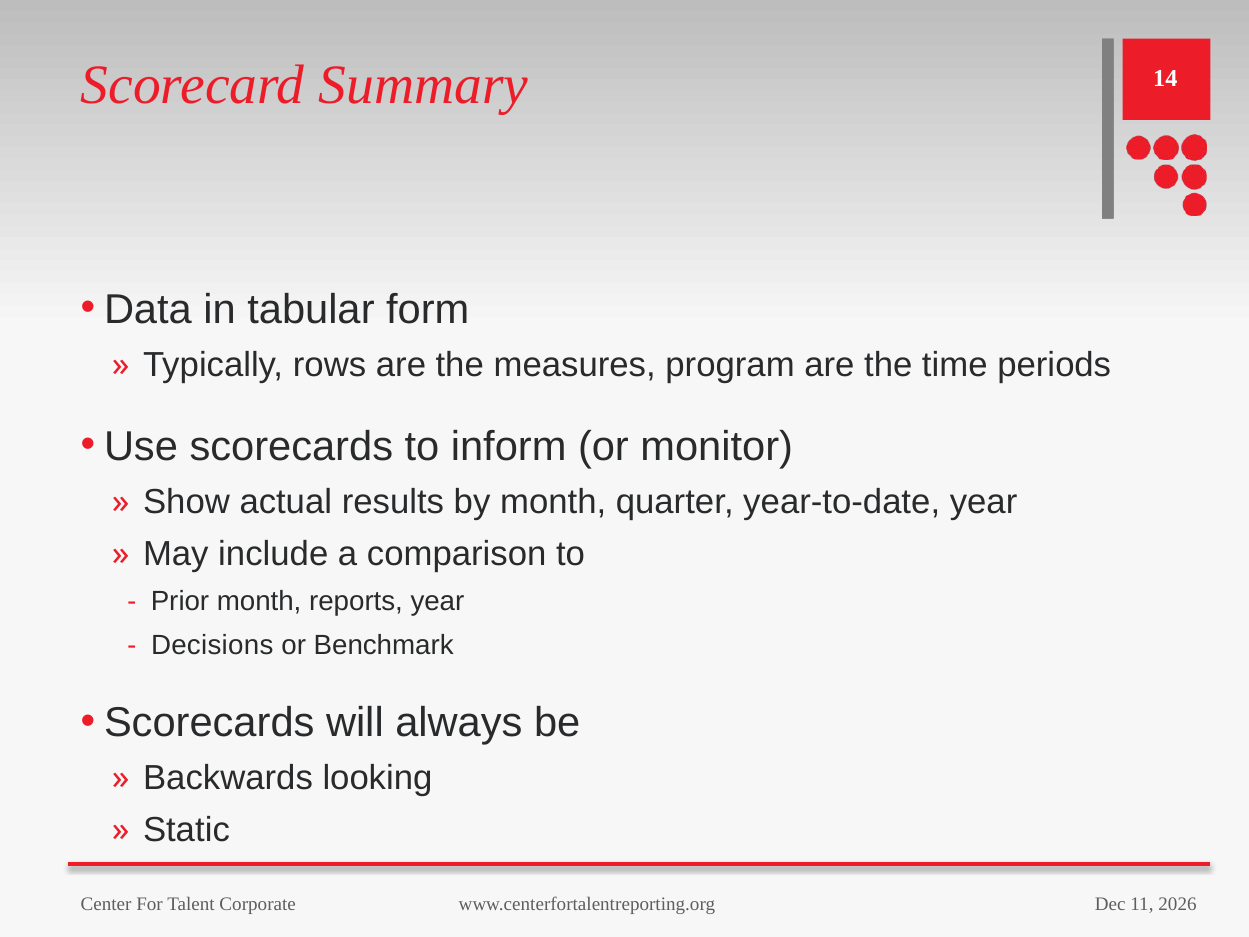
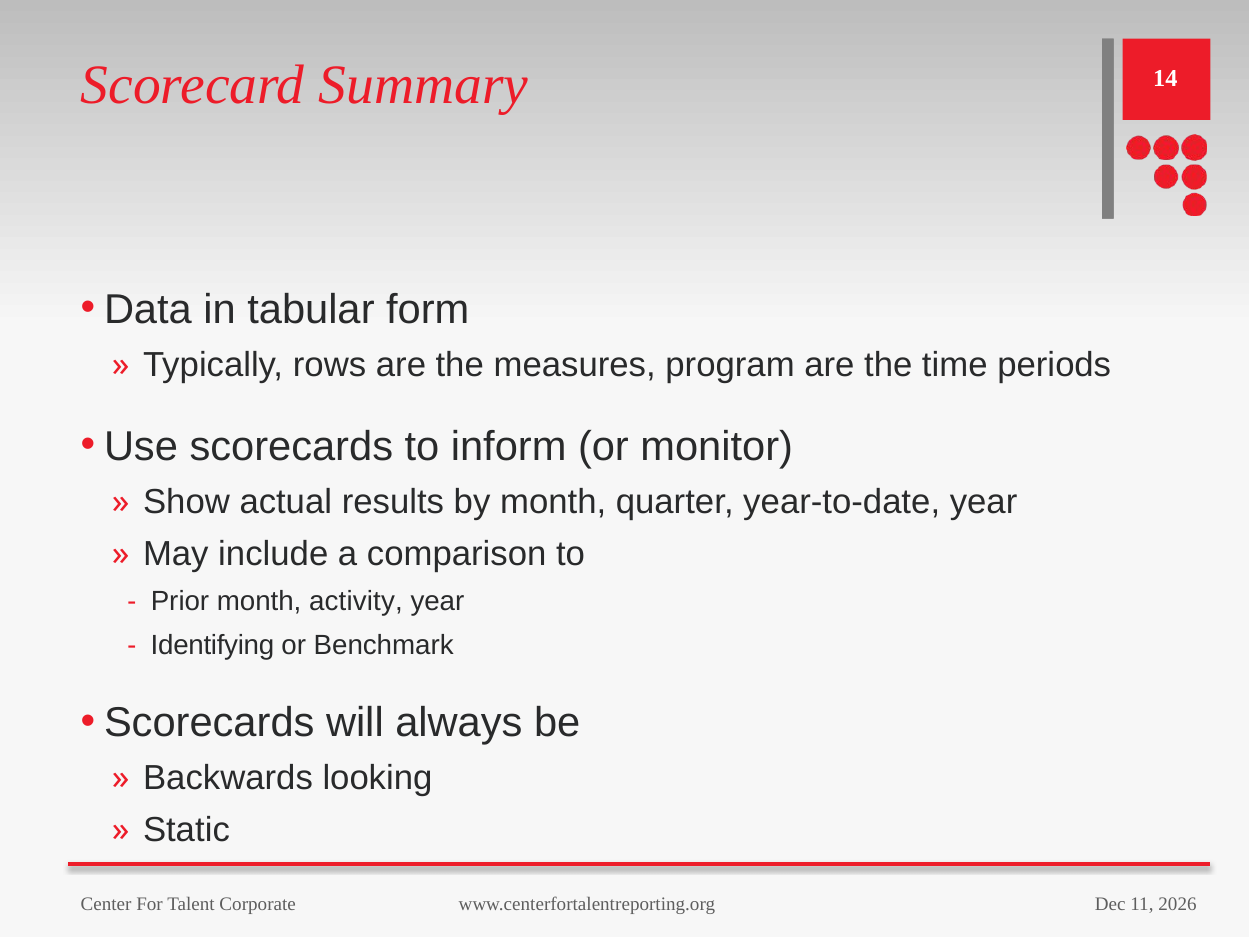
reports: reports -> activity (356, 601)
Decisions: Decisions -> Identifying (212, 645)
